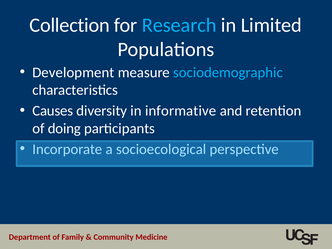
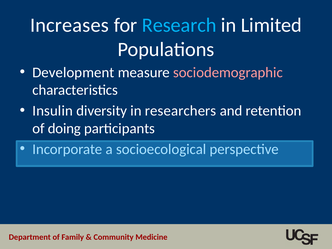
Collection: Collection -> Increases (69, 25)
sociodemographic colour: light blue -> pink (228, 72)
Causes: Causes -> Insulin (53, 111)
informative: informative -> researchers (181, 111)
